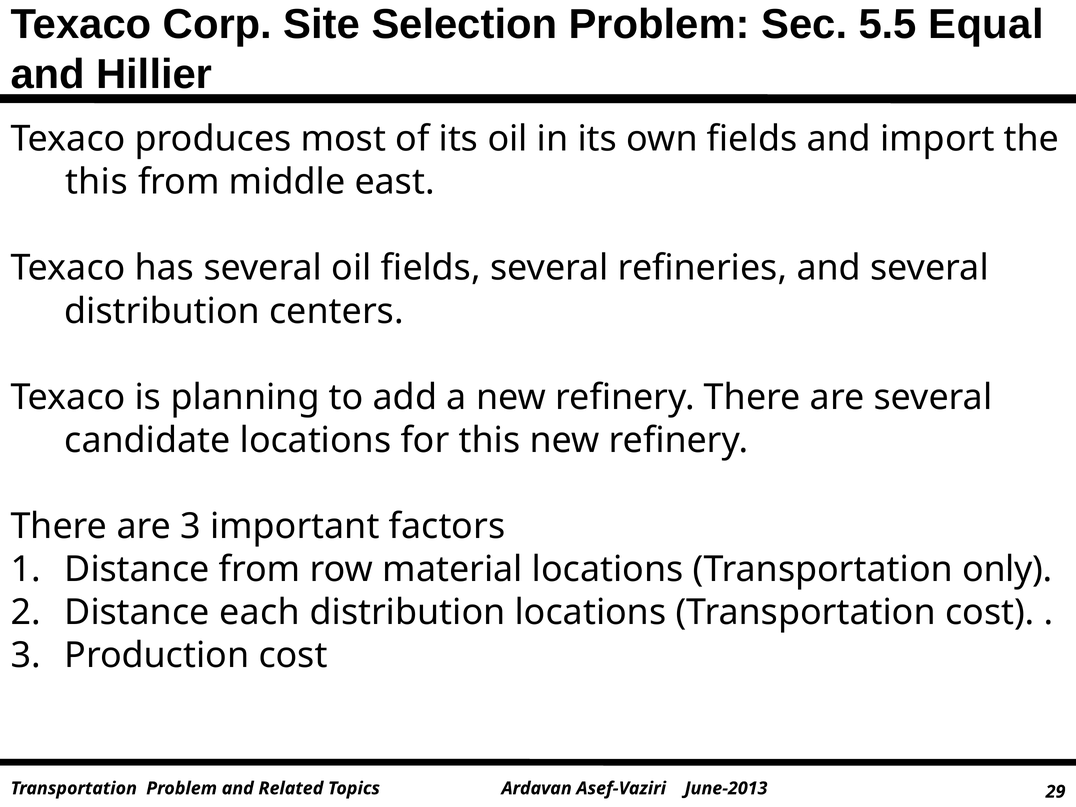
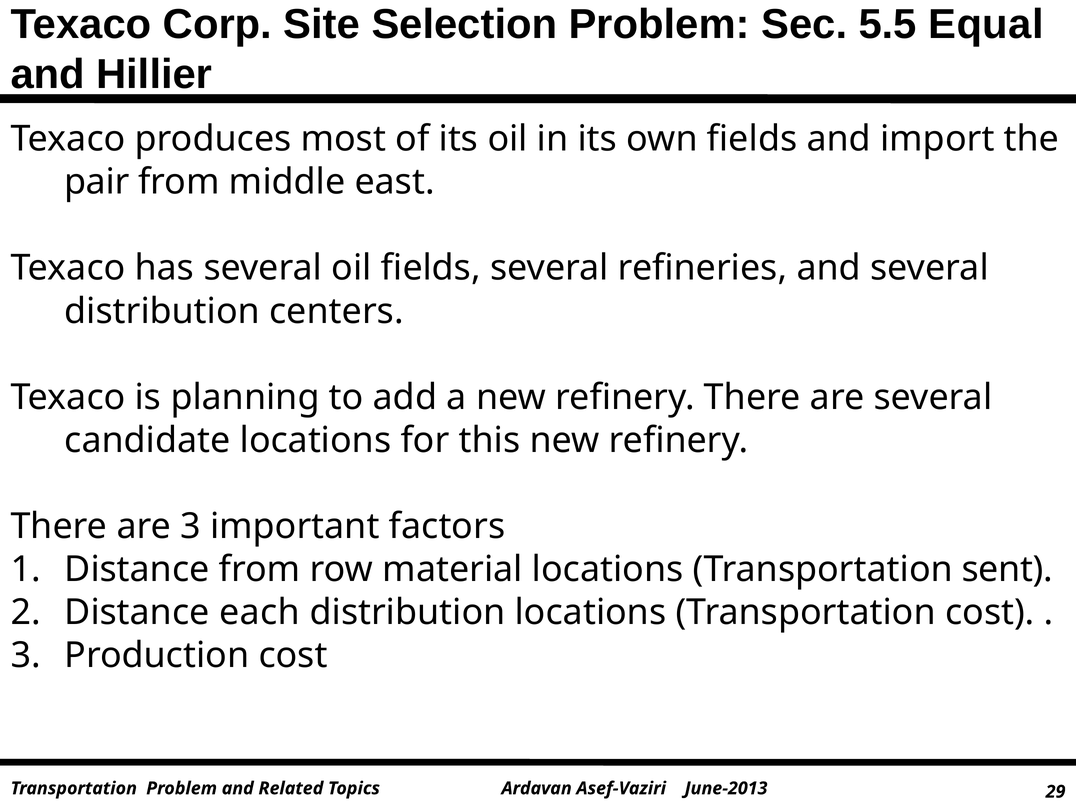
this: this -> pair (97, 182)
only: only -> sent (1007, 569)
